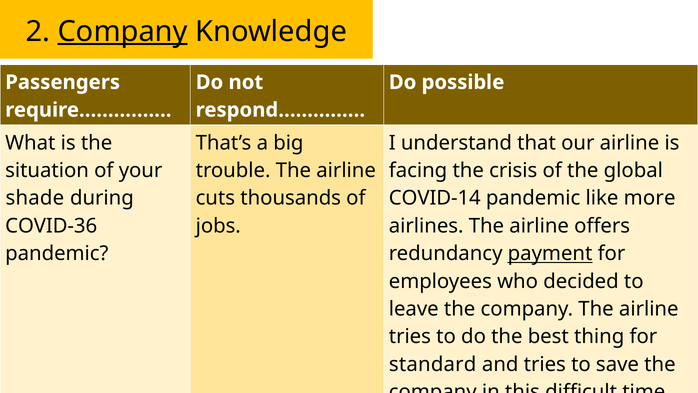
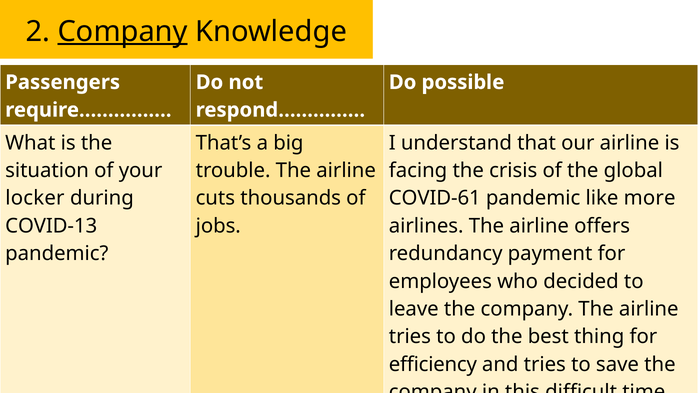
shade: shade -> locker (35, 198)
COVID-14: COVID-14 -> COVID-61 (435, 198)
COVID-36: COVID-36 -> COVID-13 (51, 226)
payment underline: present -> none (550, 253)
standard: standard -> efficiency (433, 364)
